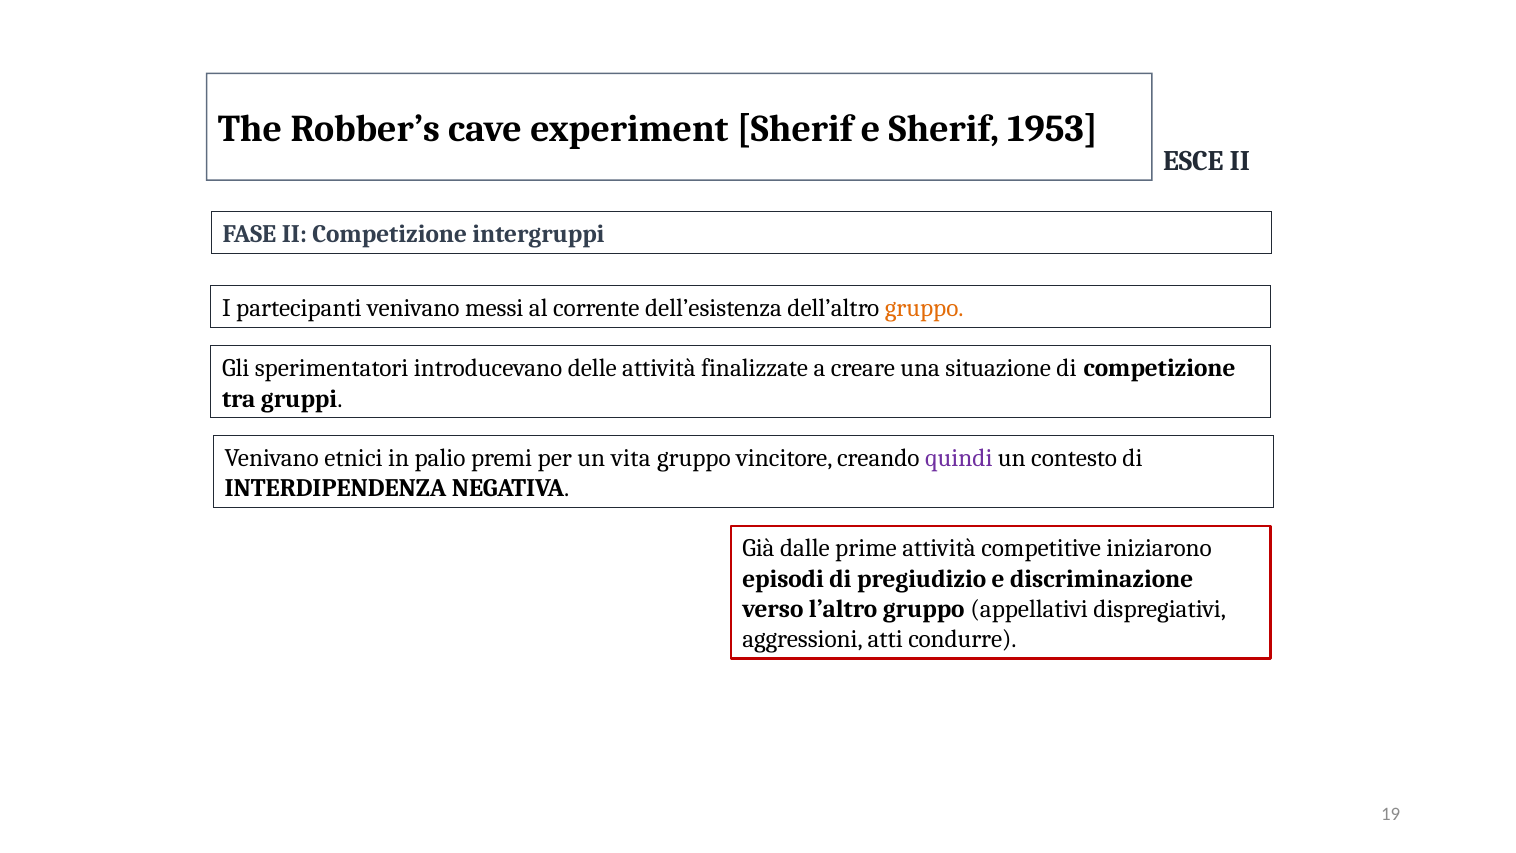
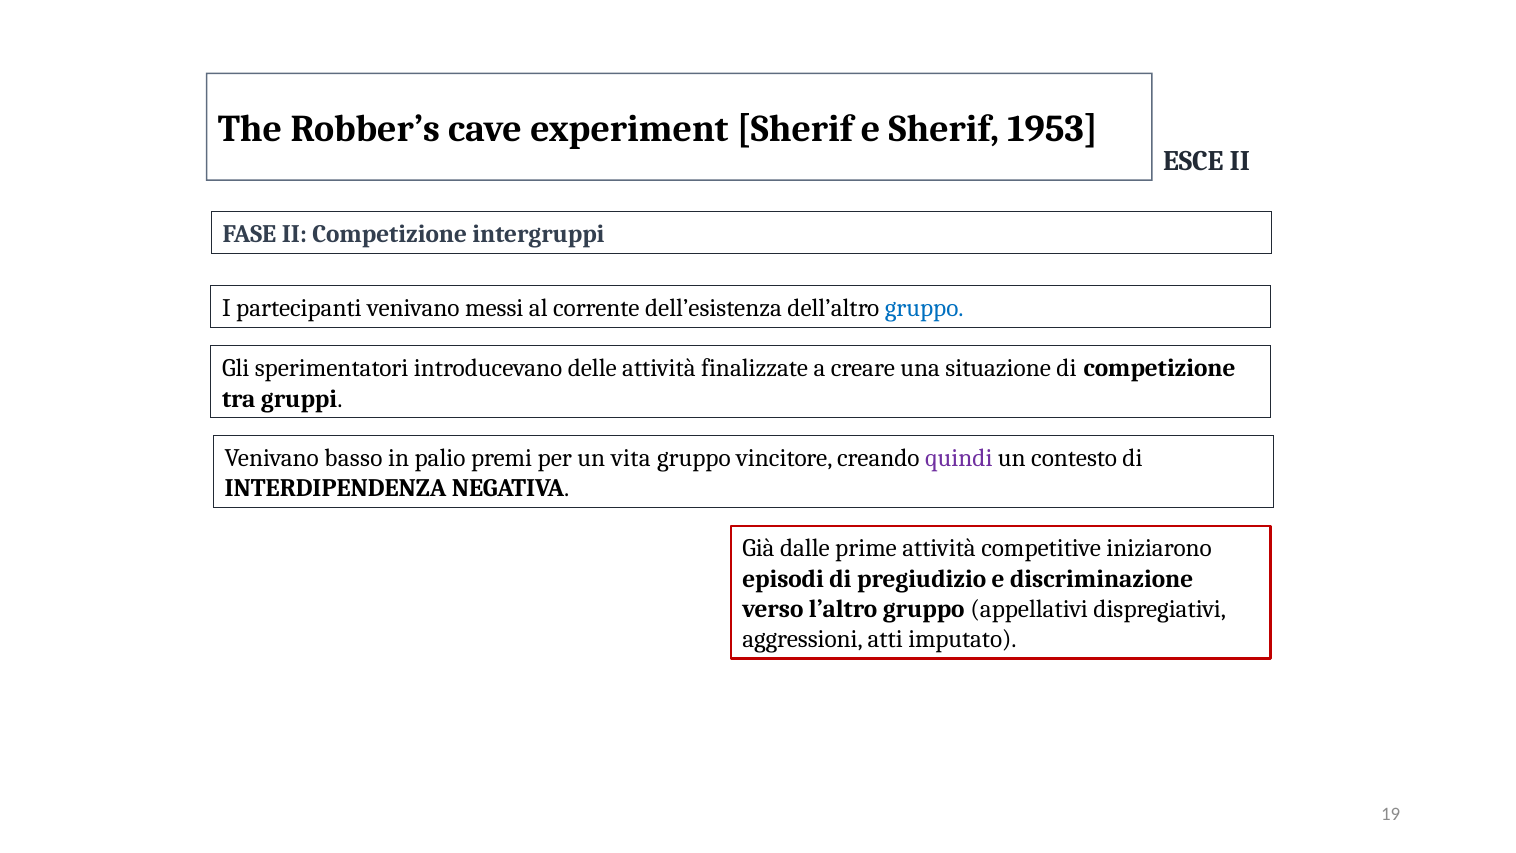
gruppo colour: orange -> blue (924, 308)
etnici: etnici -> basso (353, 458)
condurre: condurre -> imputato (962, 639)
